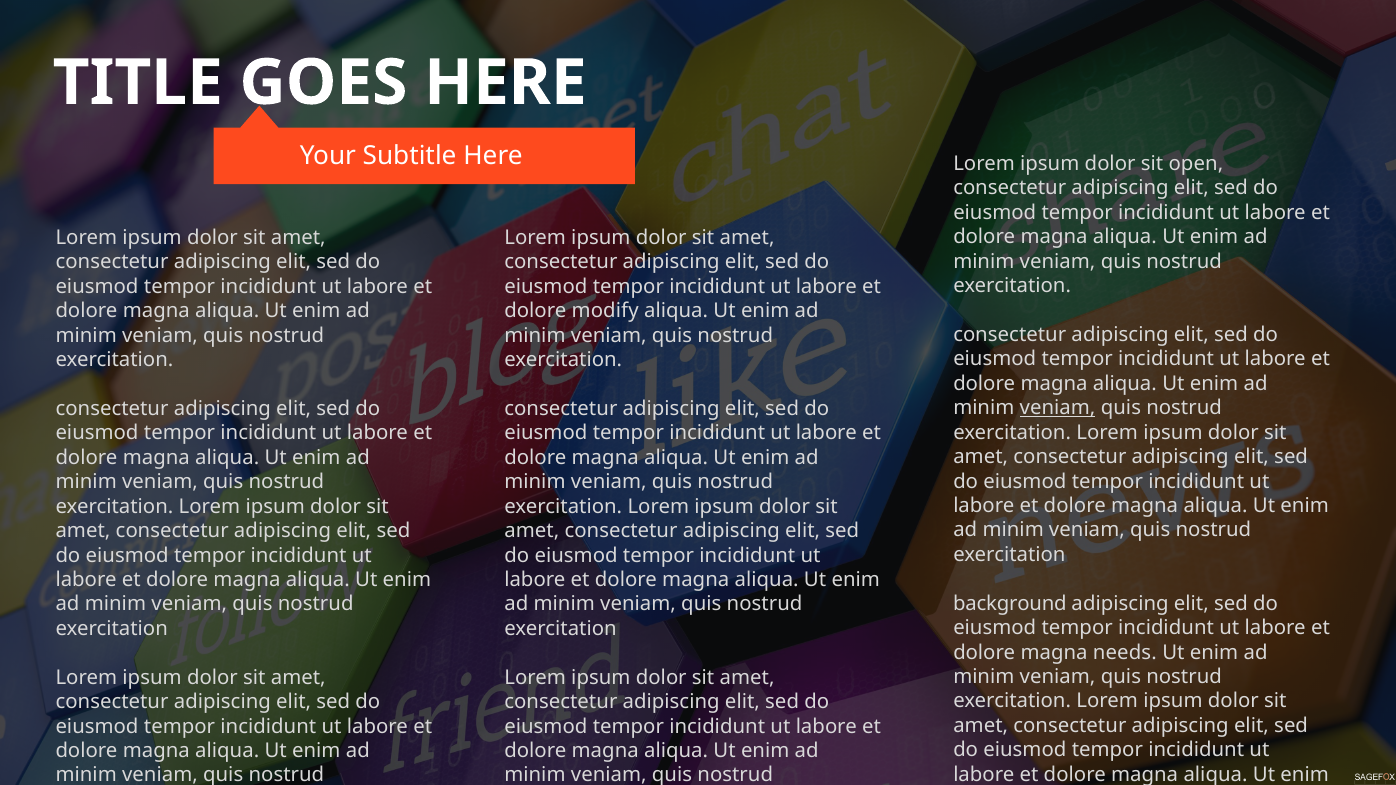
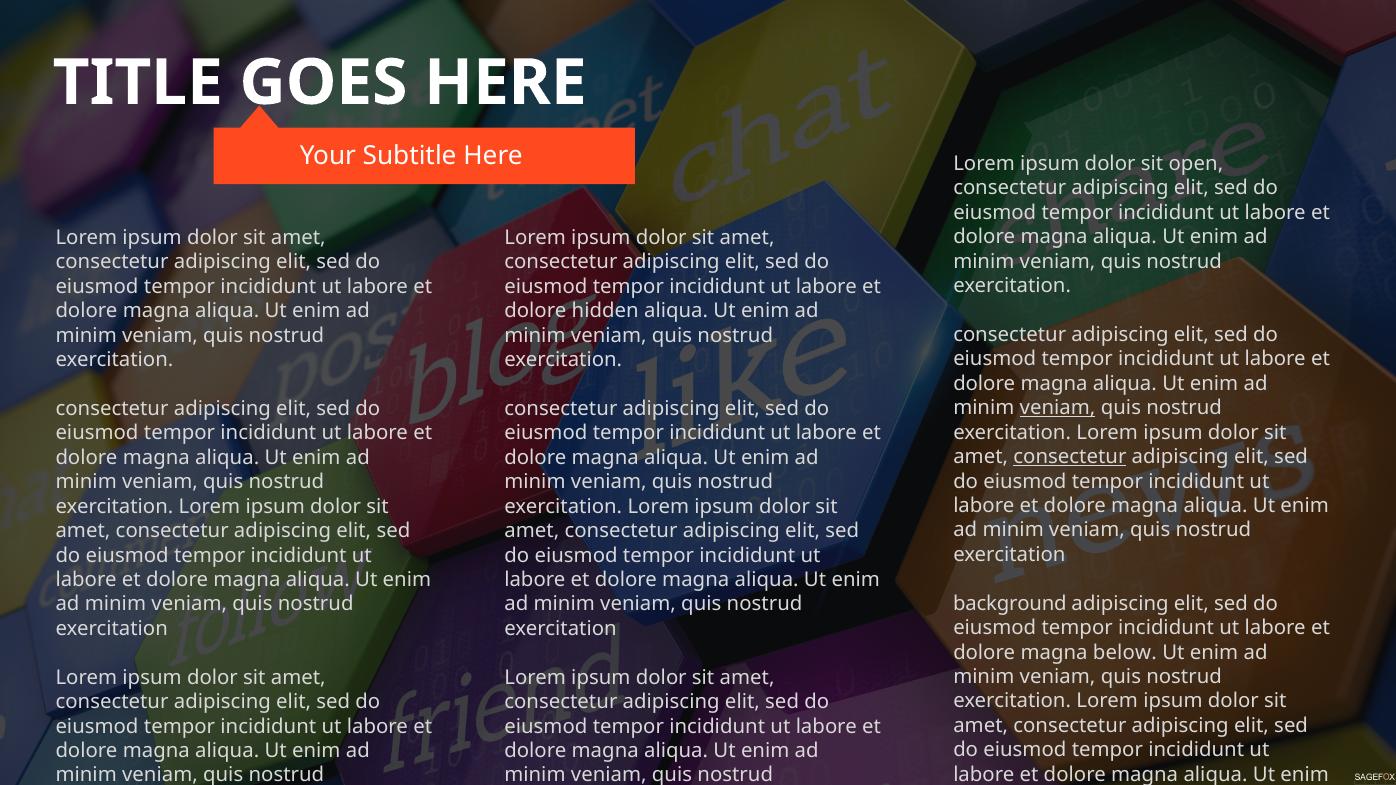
modify: modify -> hidden (605, 311)
consectetur underline: none -> present (1070, 457)
needs: needs -> below (1125, 653)
